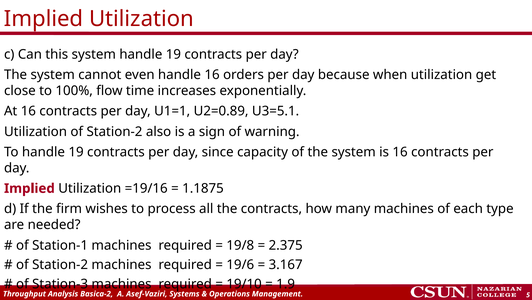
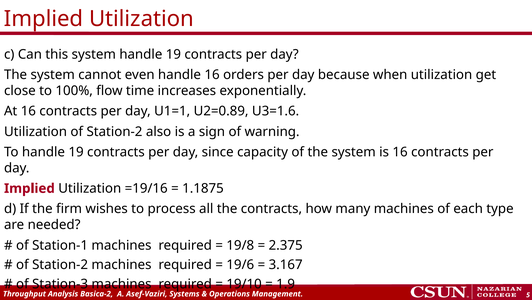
U3=5.1: U3=5.1 -> U3=1.6 (276, 111)
